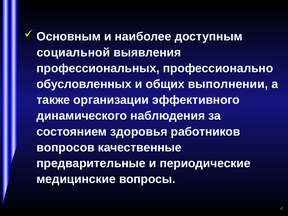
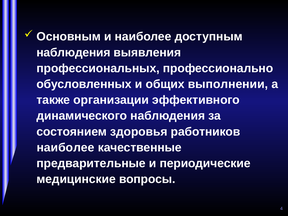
социальной: социальной -> наблюдения (73, 52)
вопросов: вопросов -> наиболее (66, 148)
